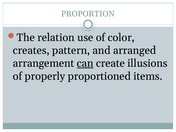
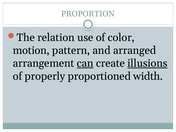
creates: creates -> motion (31, 50)
illusions underline: none -> present (147, 63)
items: items -> width (148, 76)
